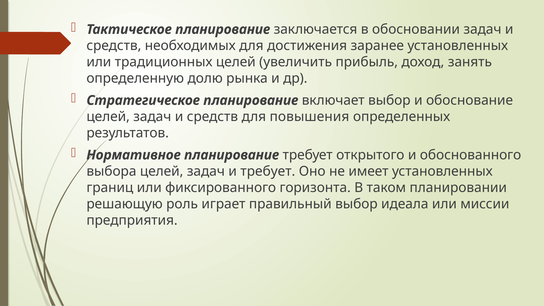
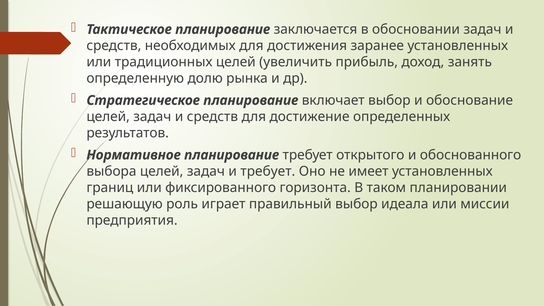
повышения: повышения -> достижение (310, 117)
